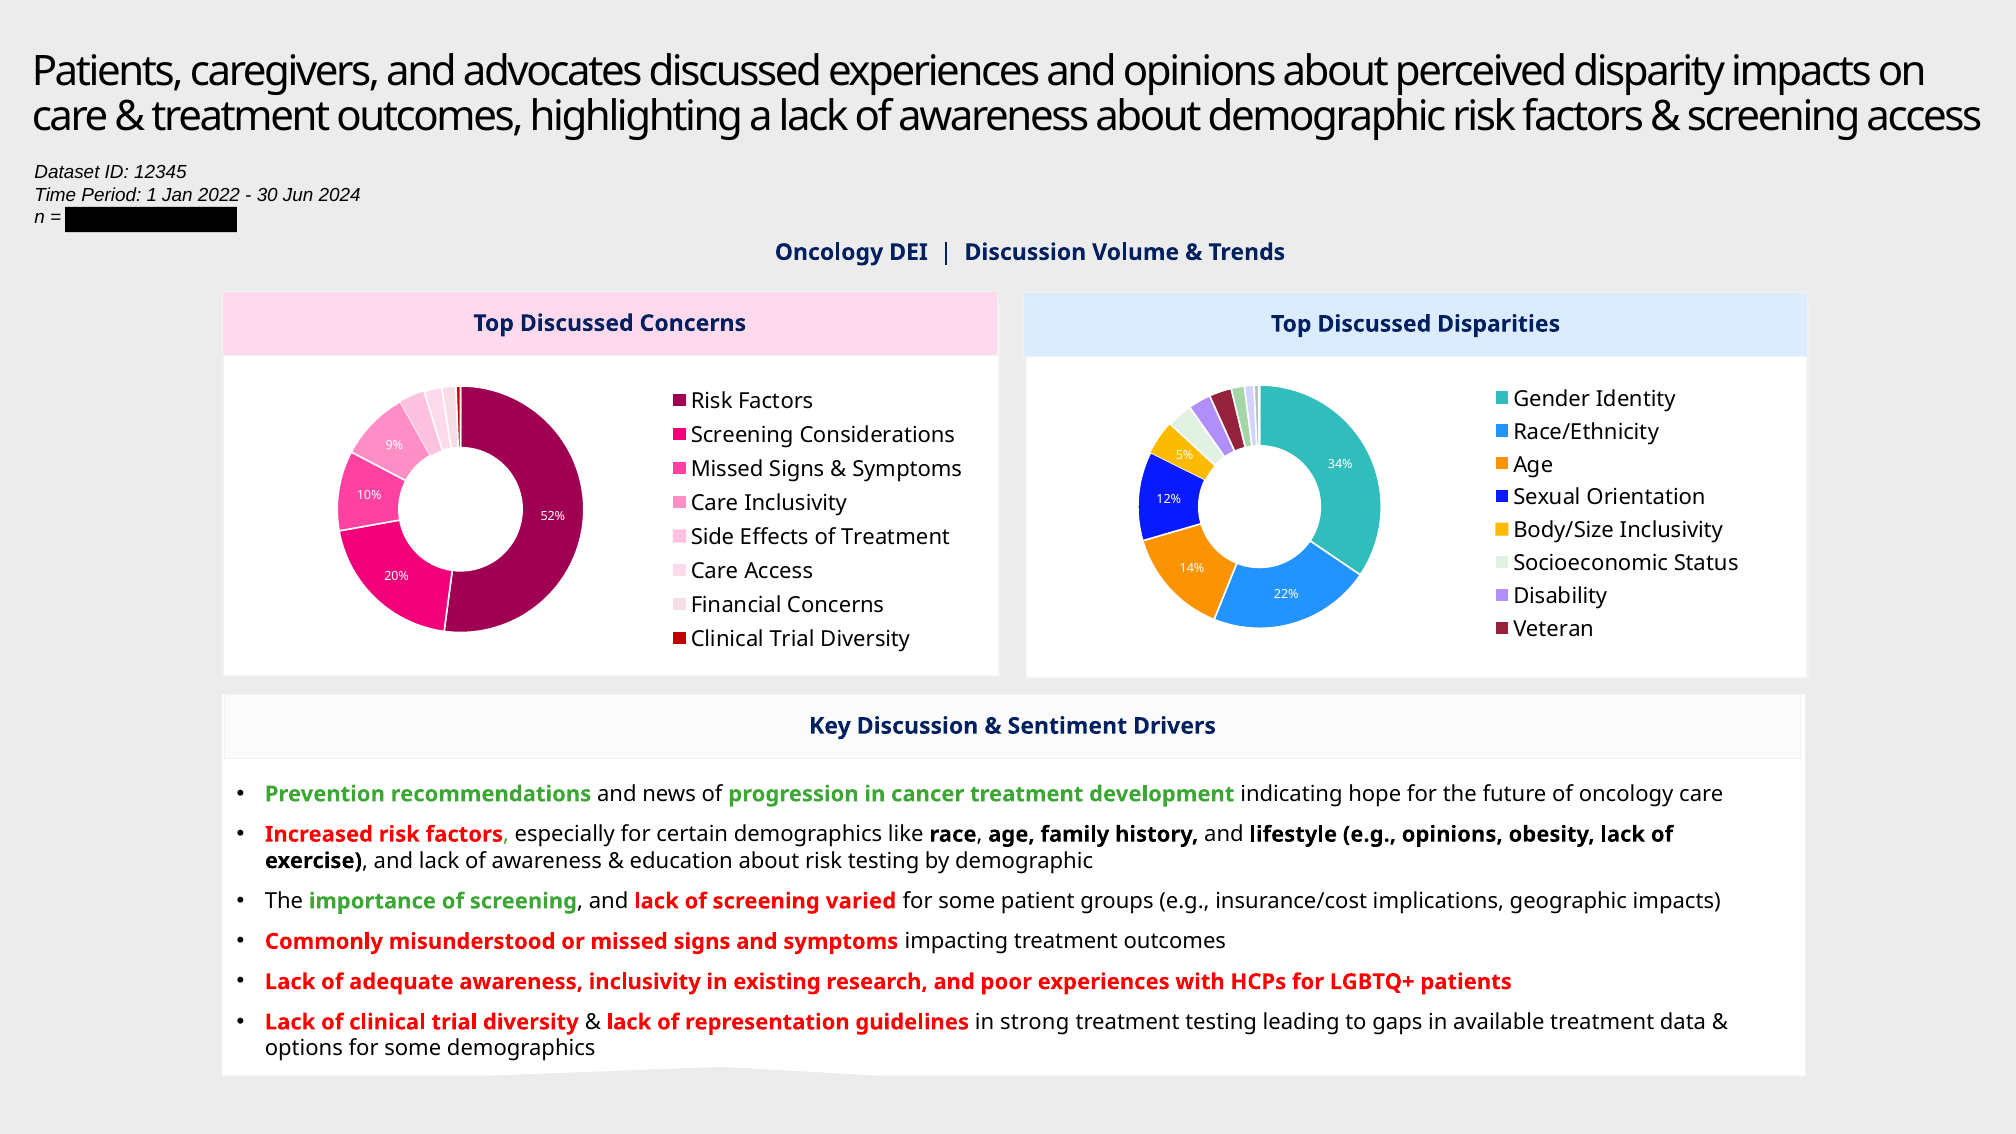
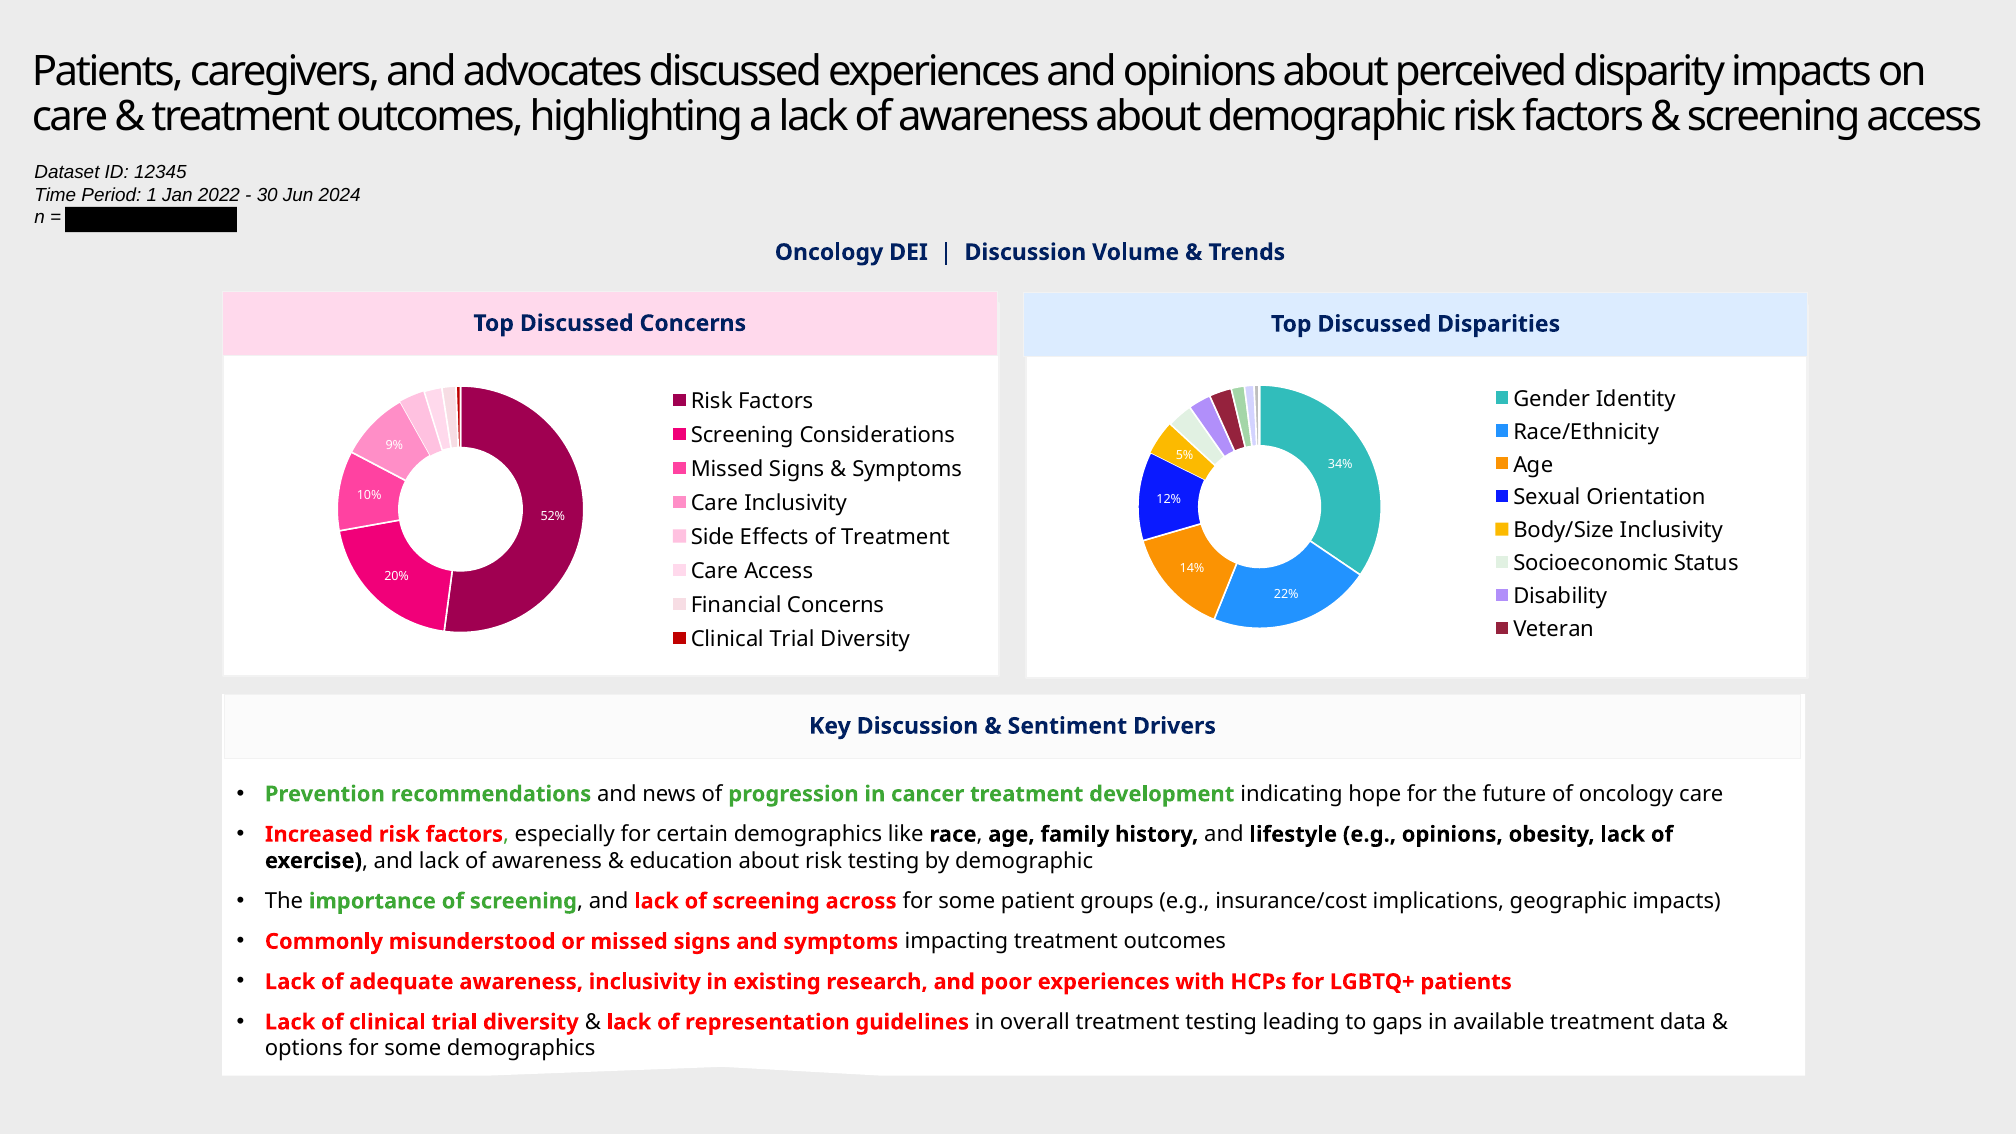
varied: varied -> across (861, 901)
strong: strong -> overall (1035, 1022)
